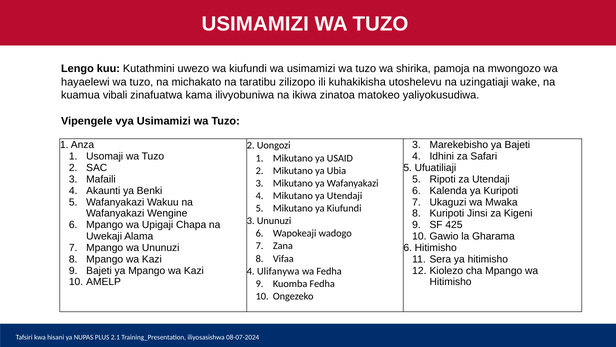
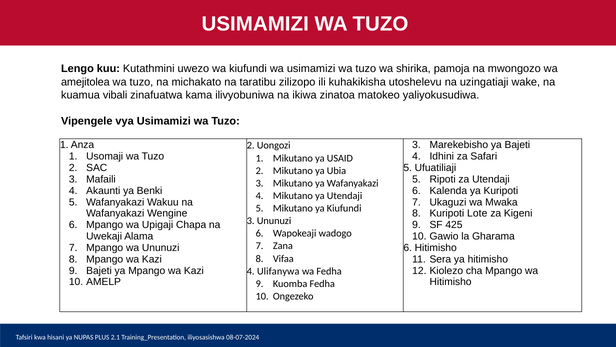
hayaelewi: hayaelewi -> amejitolea (85, 82)
Jinsi: Jinsi -> Lote (477, 213)
